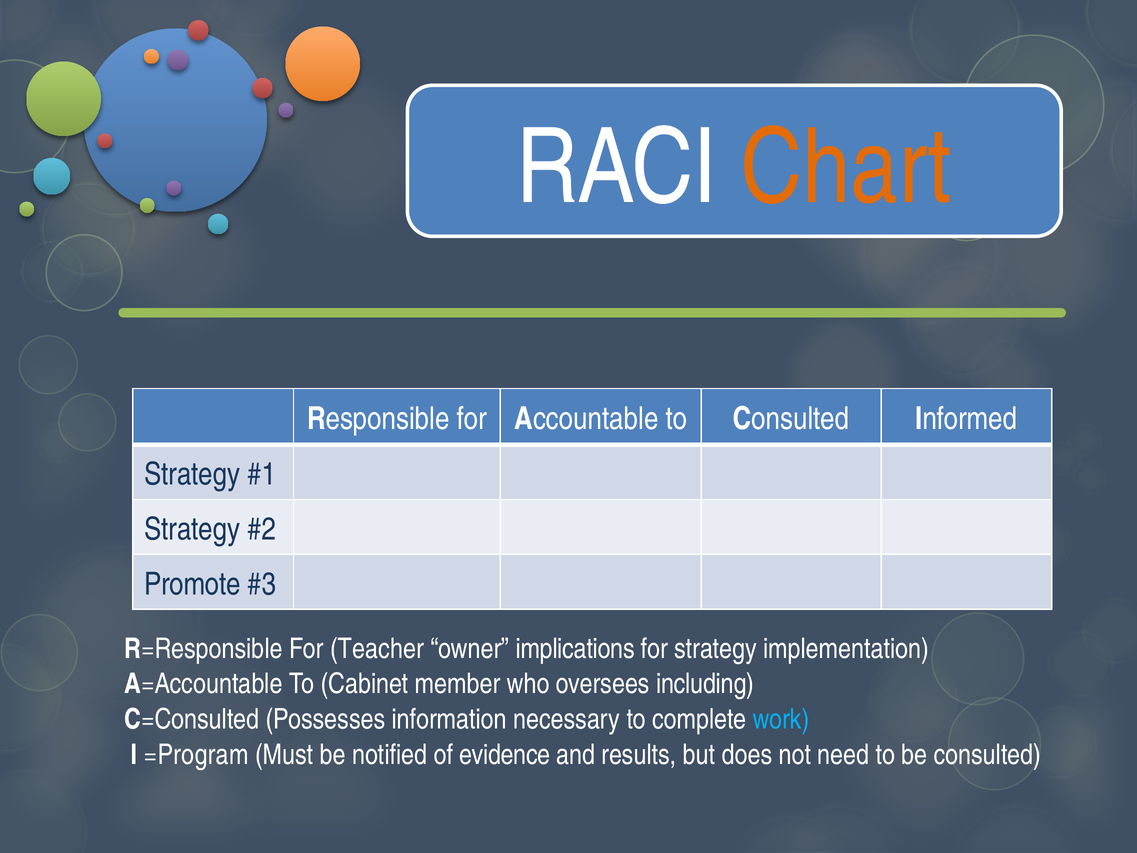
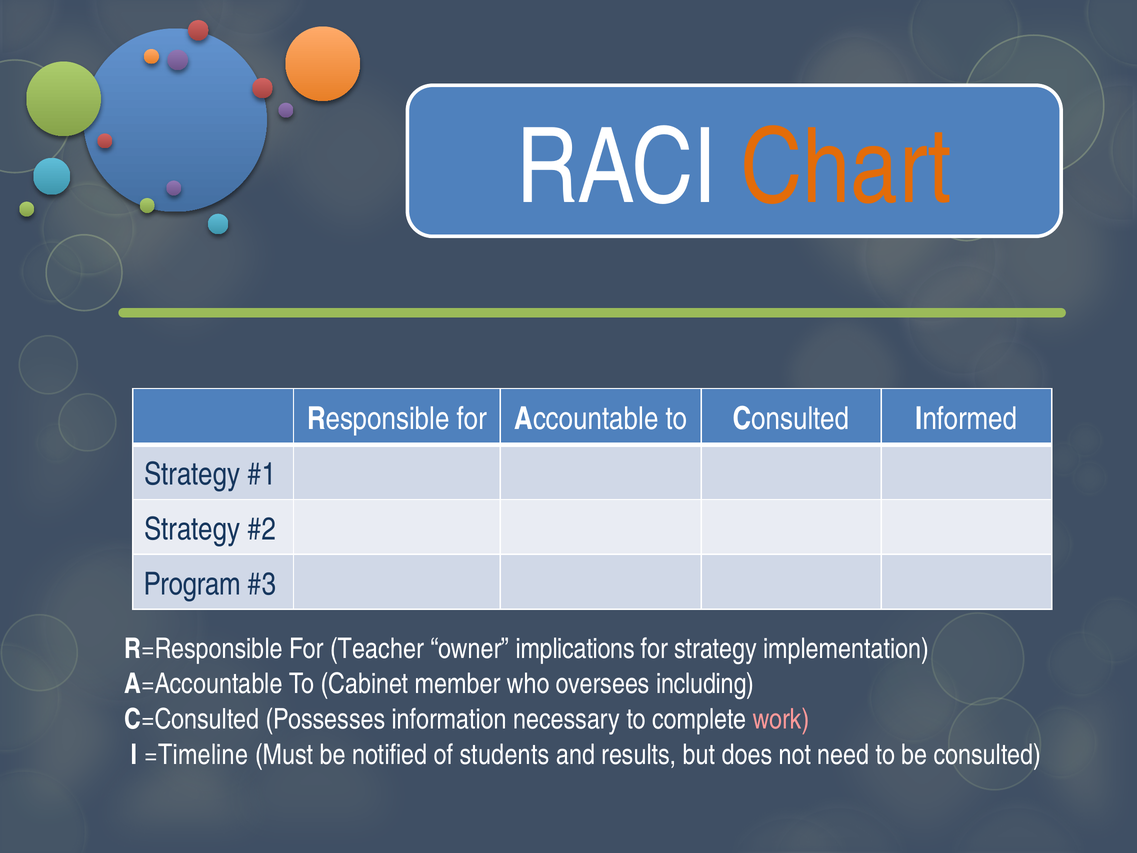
Promote: Promote -> Program (192, 584)
work colour: light blue -> pink (781, 719)
=Program: =Program -> =Timeline (196, 755)
evidence: evidence -> students (504, 755)
